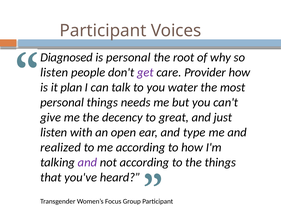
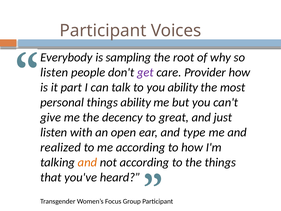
Diagnosed: Diagnosed -> Everybody (66, 57)
is personal: personal -> sampling (128, 57)
plan: plan -> part (71, 87)
you water: water -> ability (183, 87)
things needs: needs -> ability (136, 102)
and colour: purple -> orange (87, 162)
